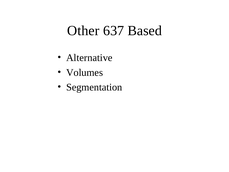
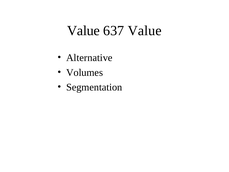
Other: Other -> Value (83, 31)
637 Based: Based -> Value (145, 31)
